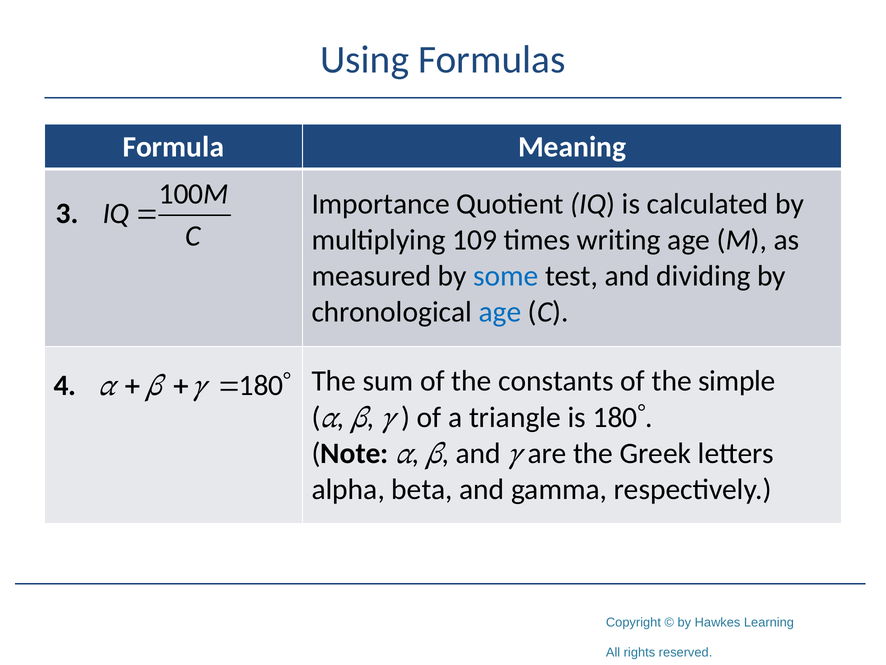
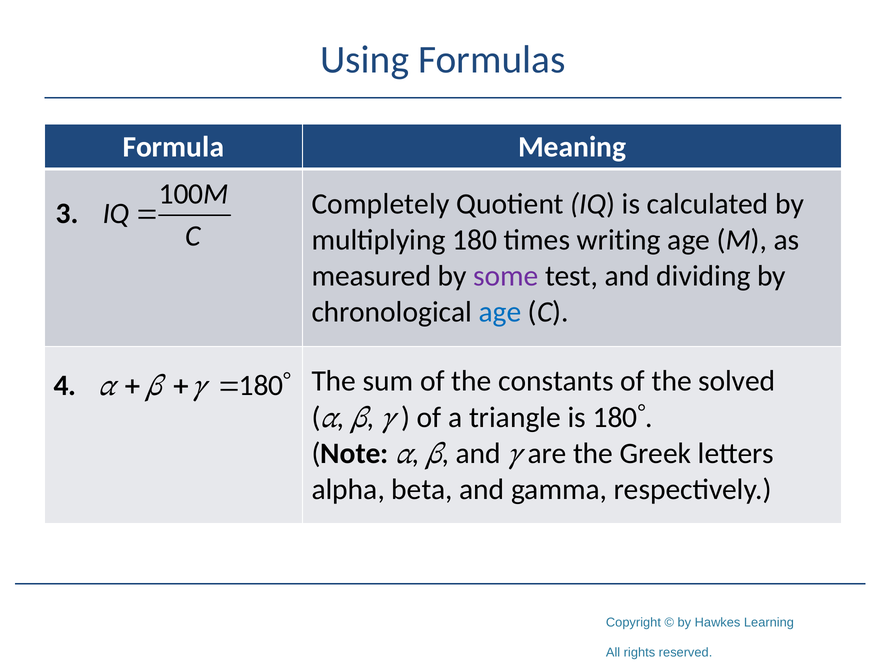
Importance: Importance -> Completely (381, 204)
multiplying 109: 109 -> 180 (475, 240)
some colour: blue -> purple (506, 276)
simple: simple -> solved (737, 381)
